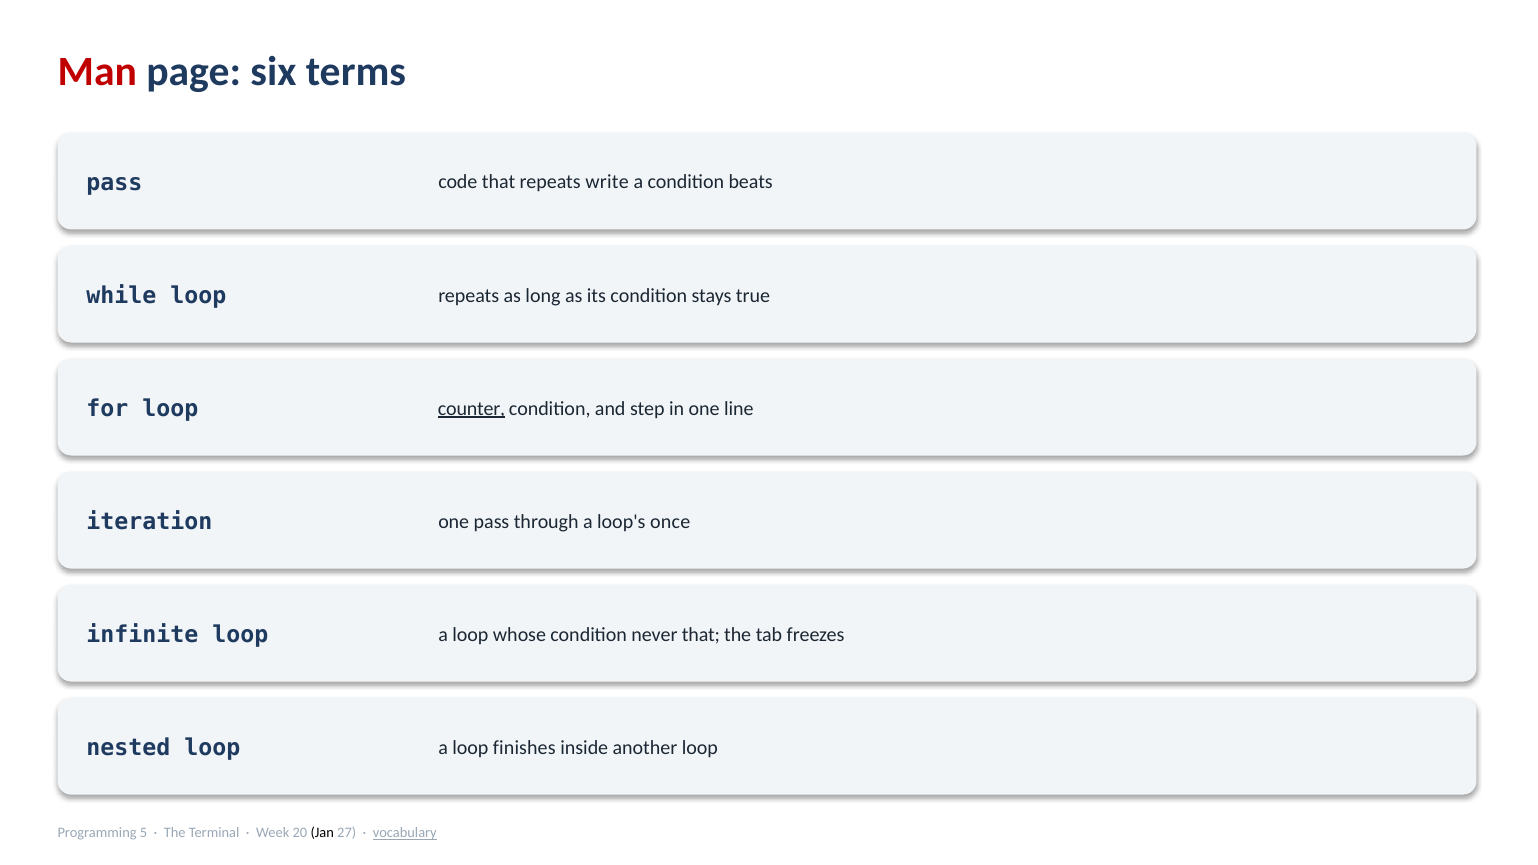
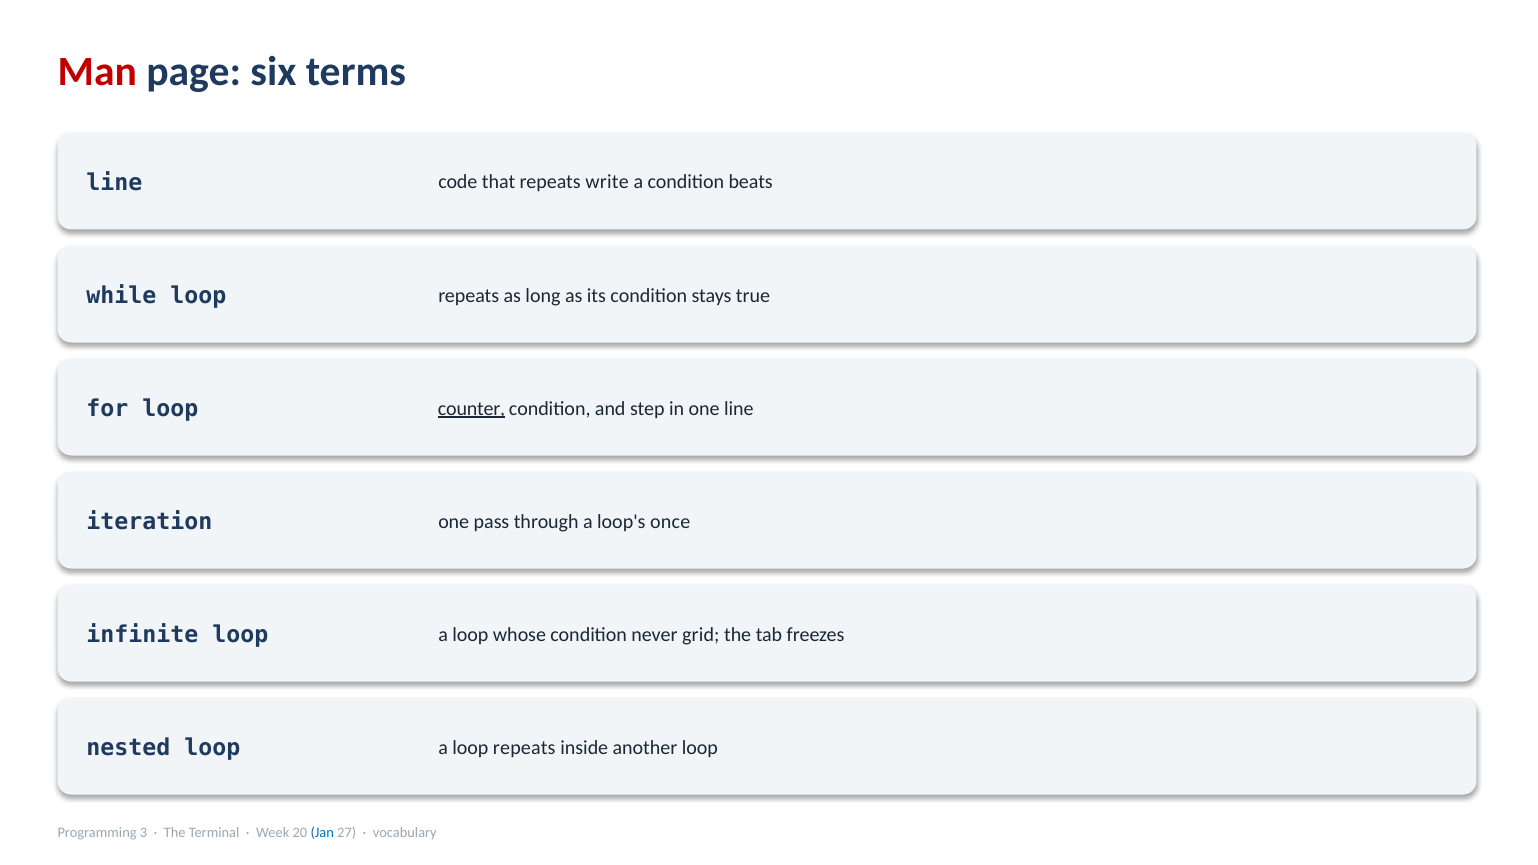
pass: pass -> line (114, 183)
never that: that -> grid (701, 635)
a loop finishes: finishes -> repeats (524, 748)
5: 5 -> 3 (143, 833)
Jan colour: black -> blue (322, 833)
vocabulary underline: present -> none (405, 833)
